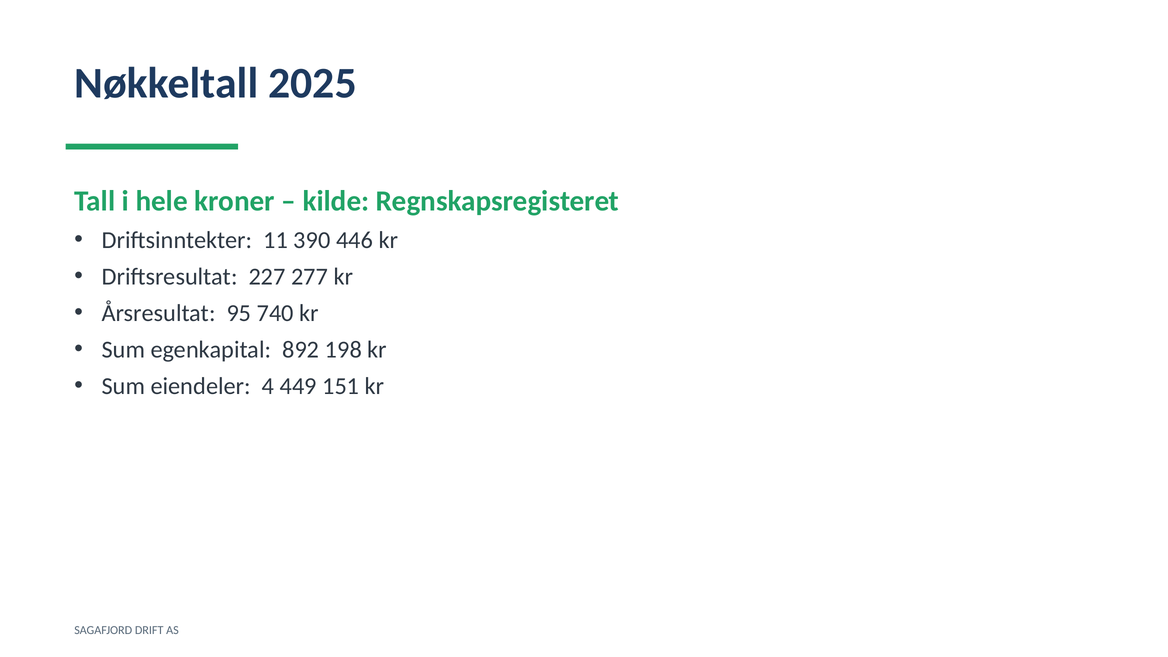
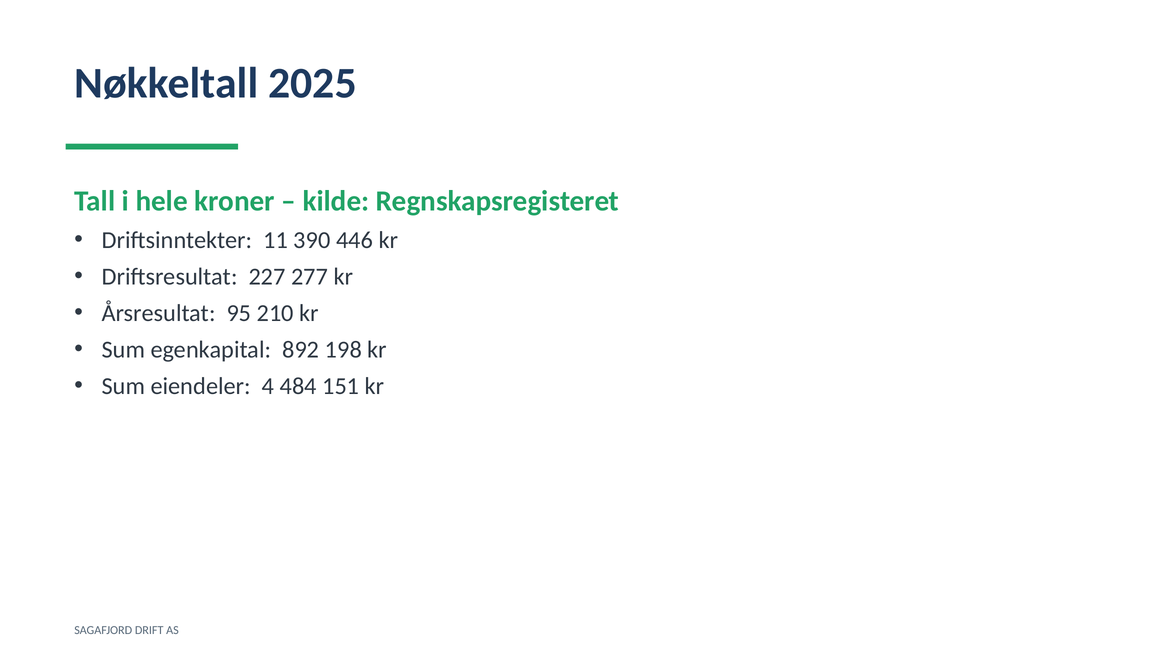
740: 740 -> 210 (275, 313)
449: 449 -> 484 (298, 386)
